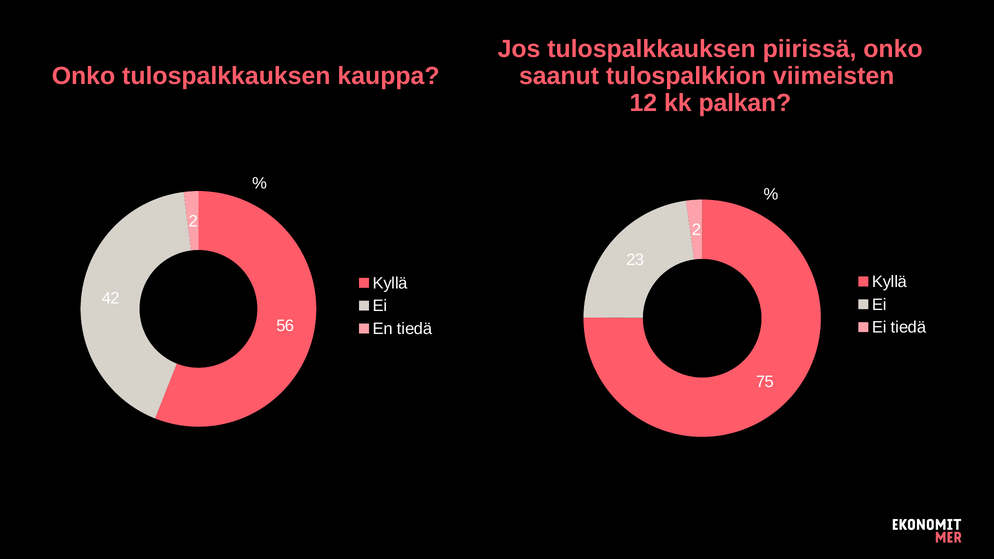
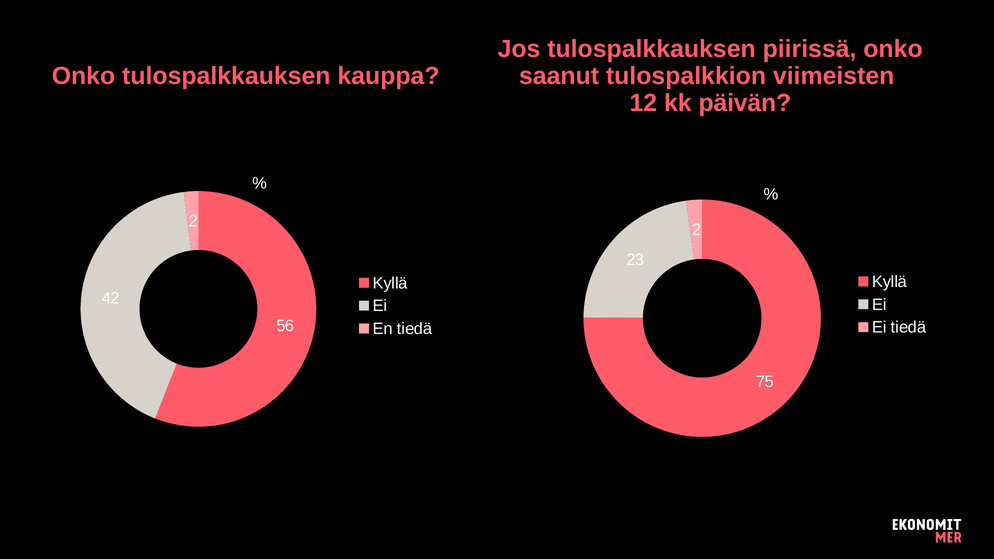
palkan: palkan -> päivän (745, 103)
